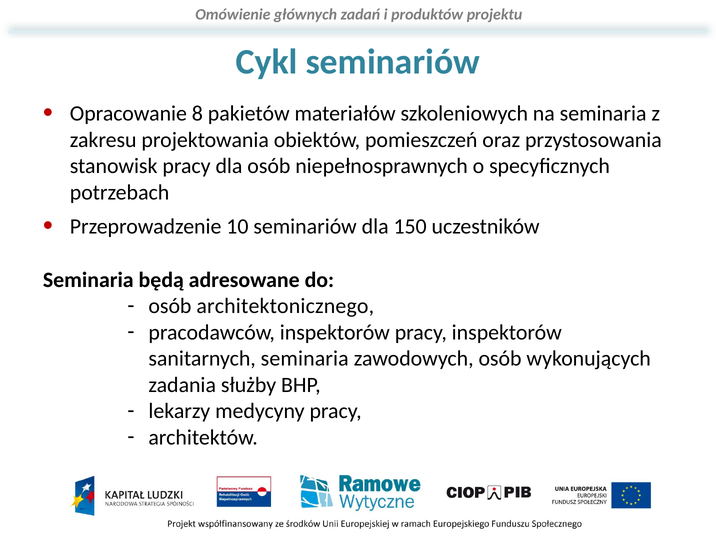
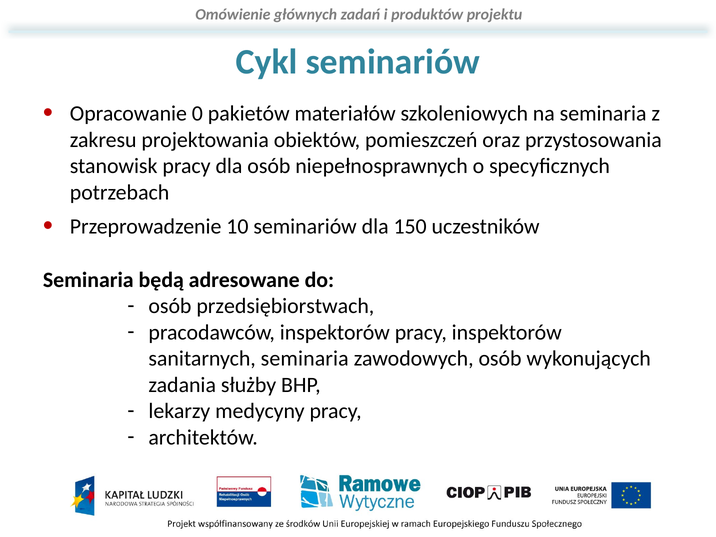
8: 8 -> 0 (197, 114)
architektonicznego: architektonicznego -> przedsiębiorstwach (285, 306)
